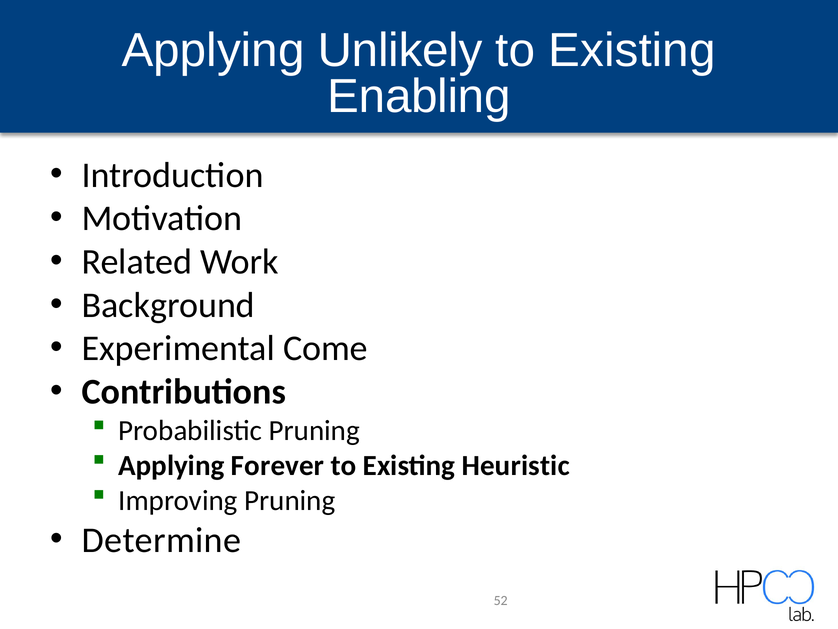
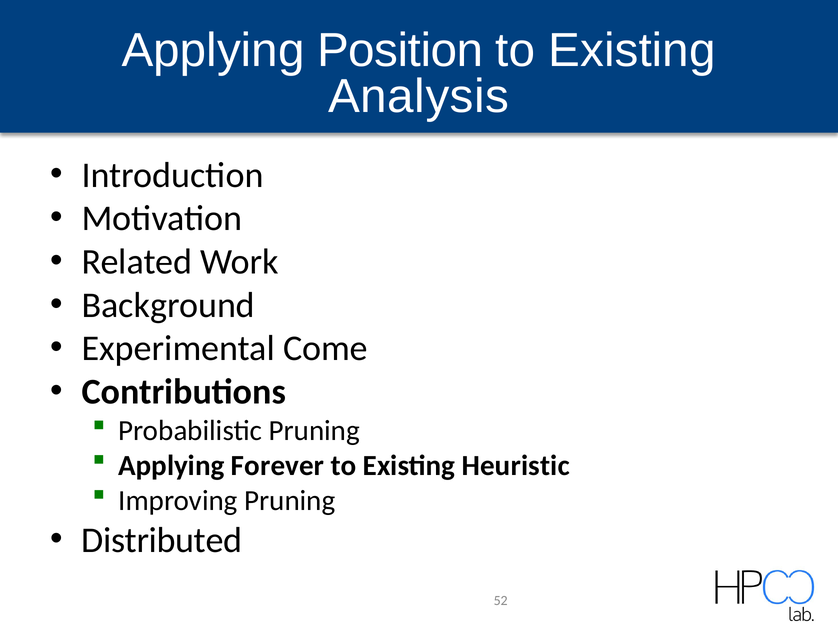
Unlikely: Unlikely -> Position (400, 51)
Enabling: Enabling -> Analysis (419, 96)
Determine: Determine -> Distributed (162, 540)
